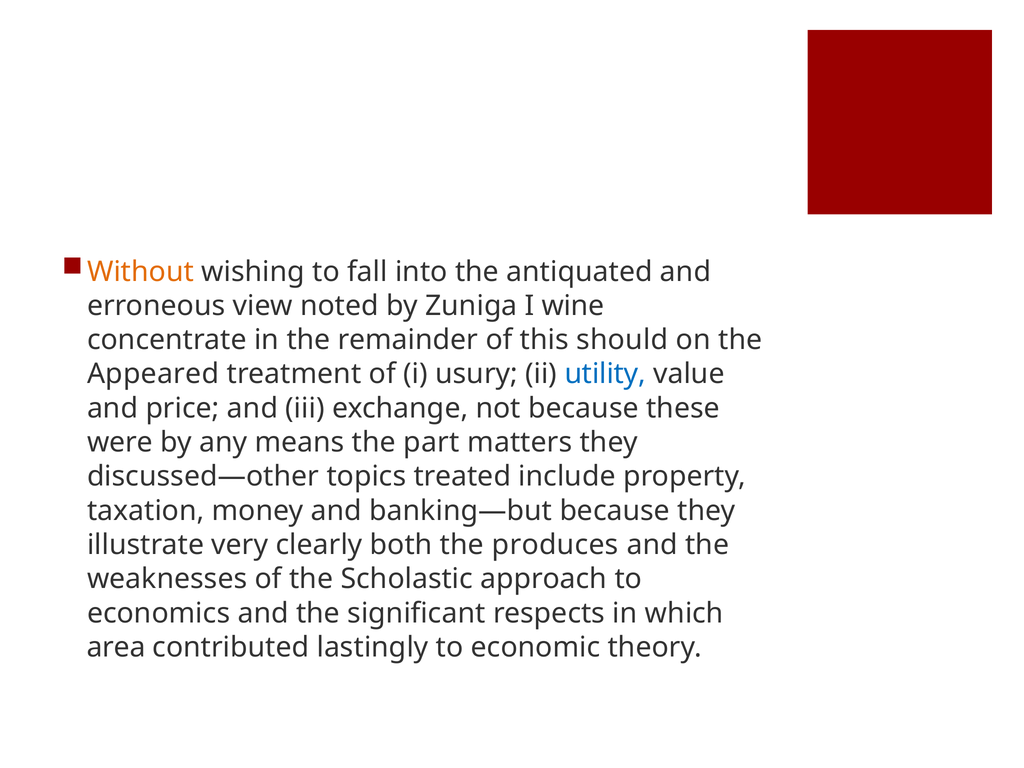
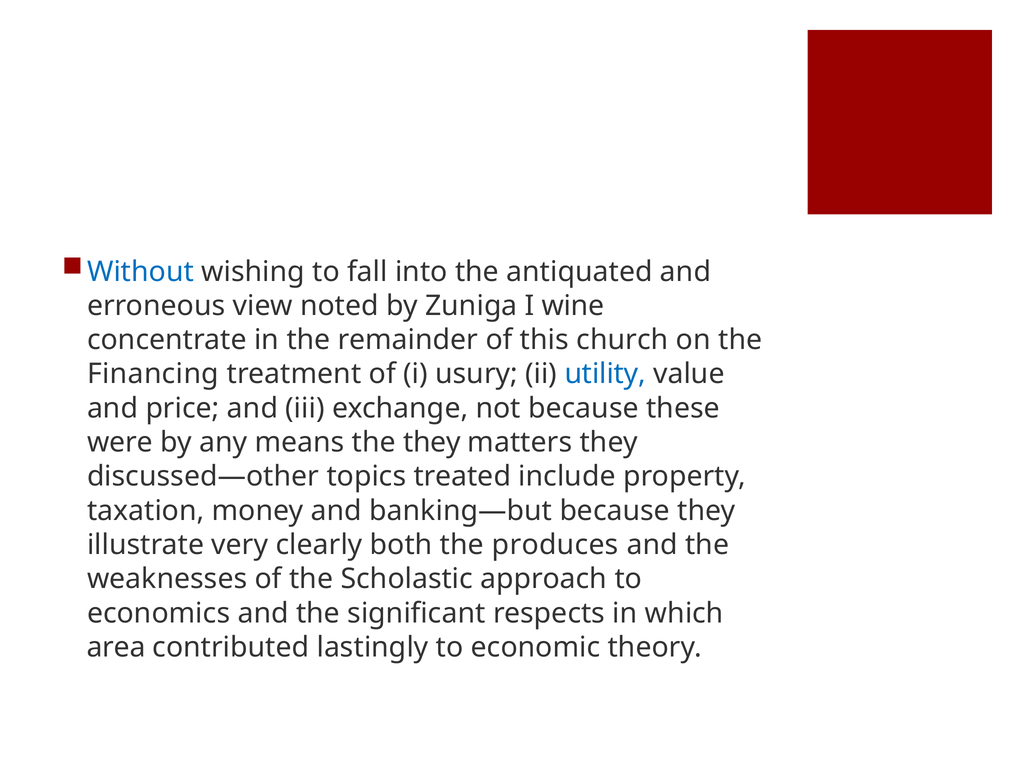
Without colour: orange -> blue (140, 272)
should: should -> church (622, 340)
Appeared: Appeared -> Financing (153, 374)
the part: part -> they (432, 442)
